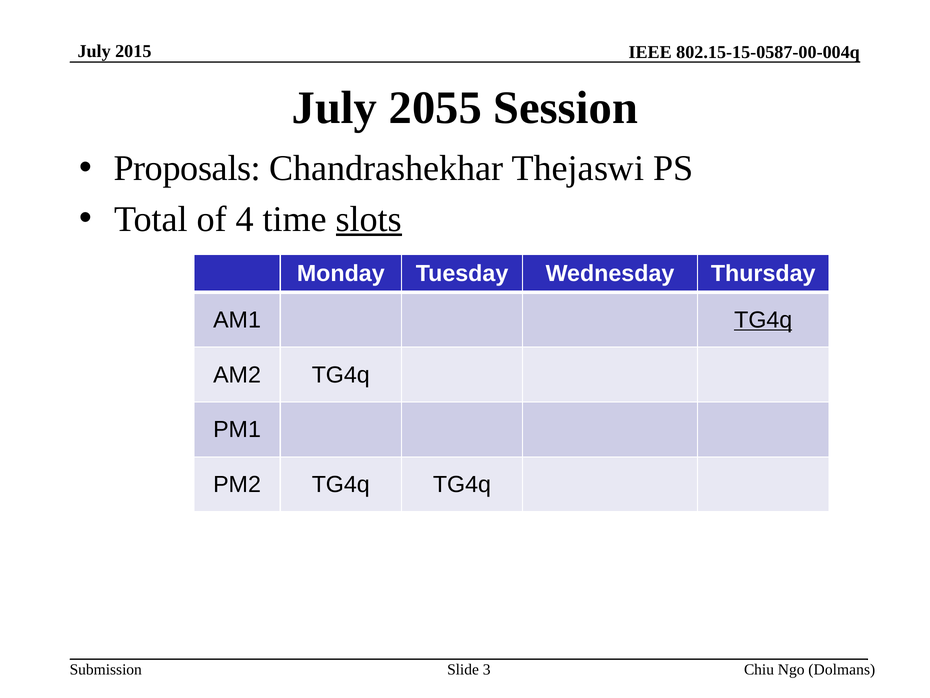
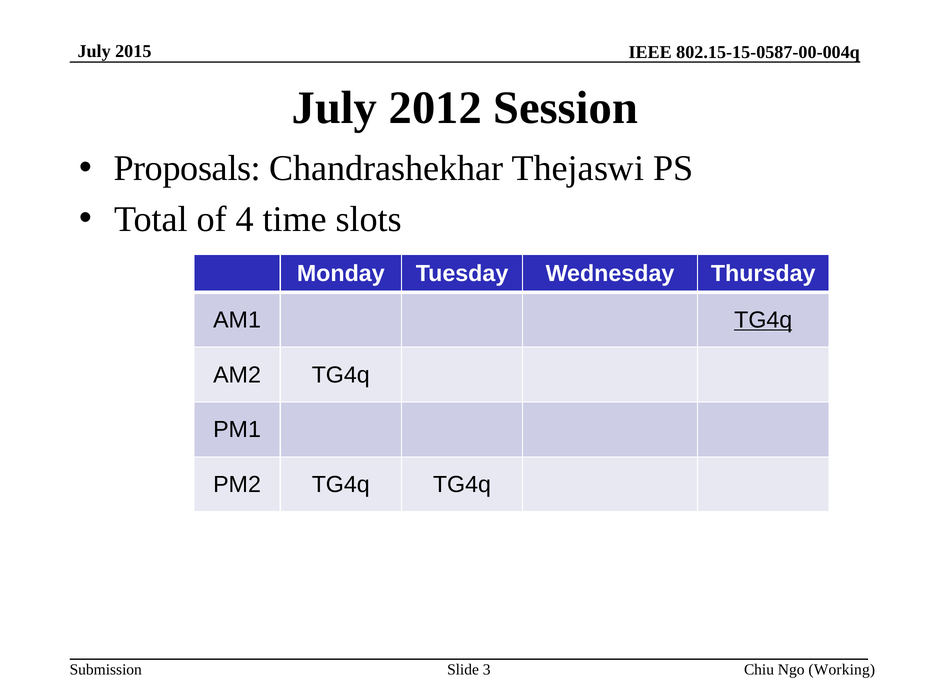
2055: 2055 -> 2012 (435, 108)
slots underline: present -> none (369, 219)
Dolmans: Dolmans -> Working (842, 669)
